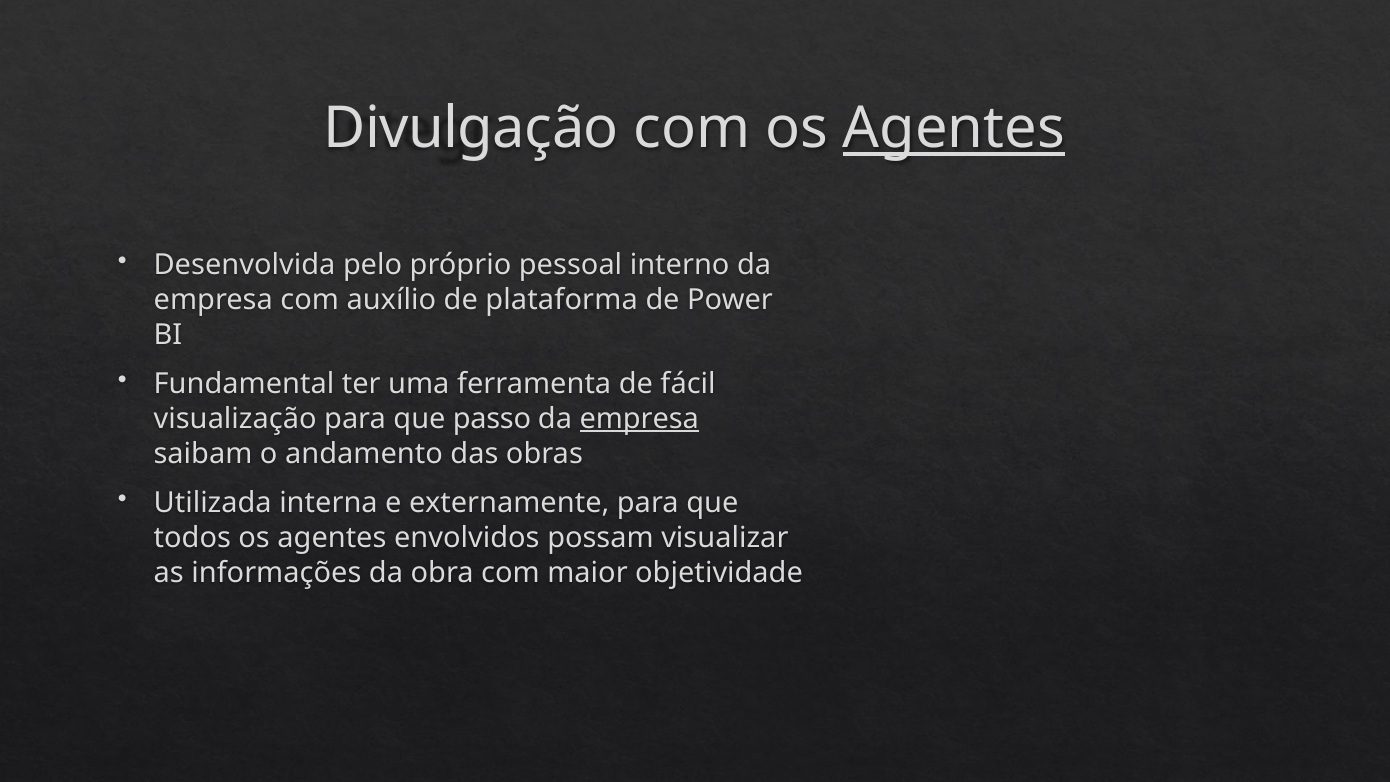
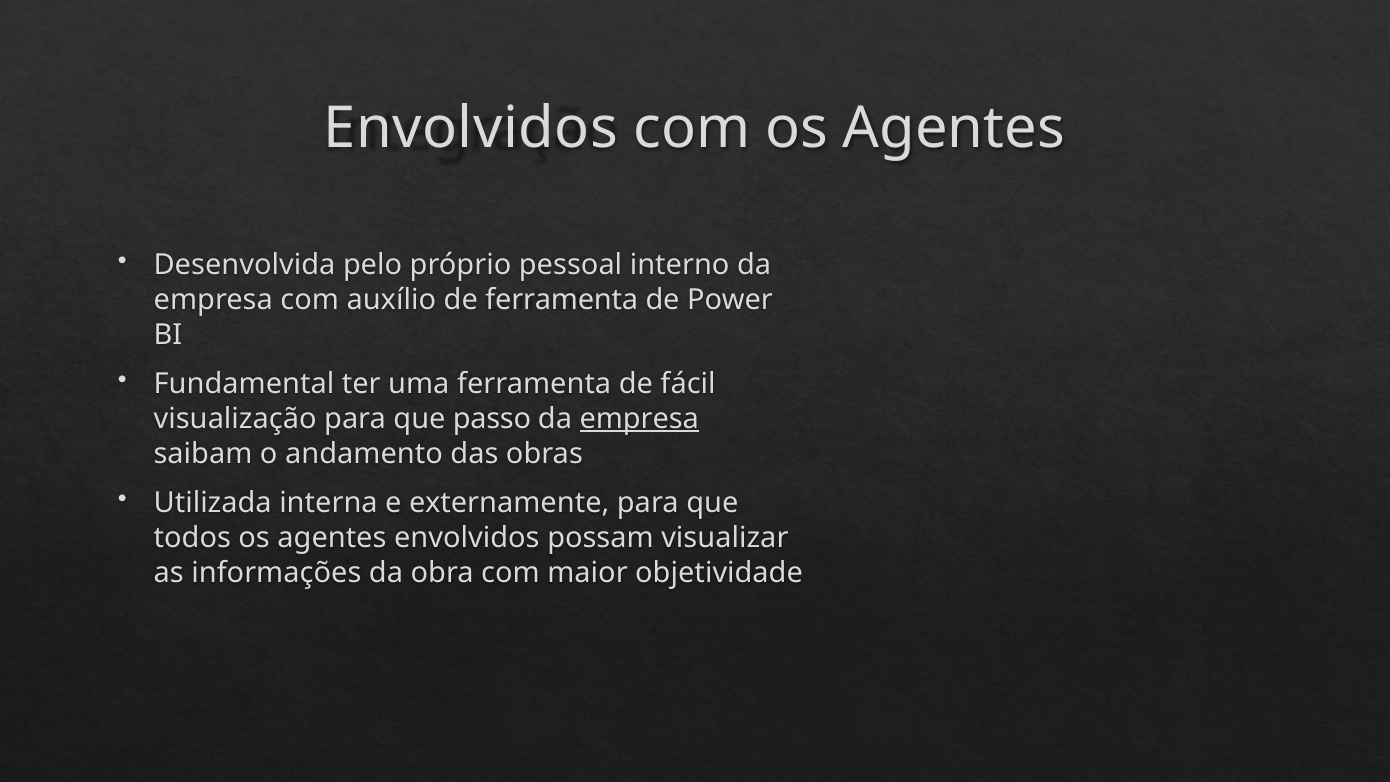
Divulgação: Divulgação -> Envolvidos (471, 129)
Agentes underline: present -> none (954, 129)
de plataforma: plataforma -> ferramenta (562, 300)
